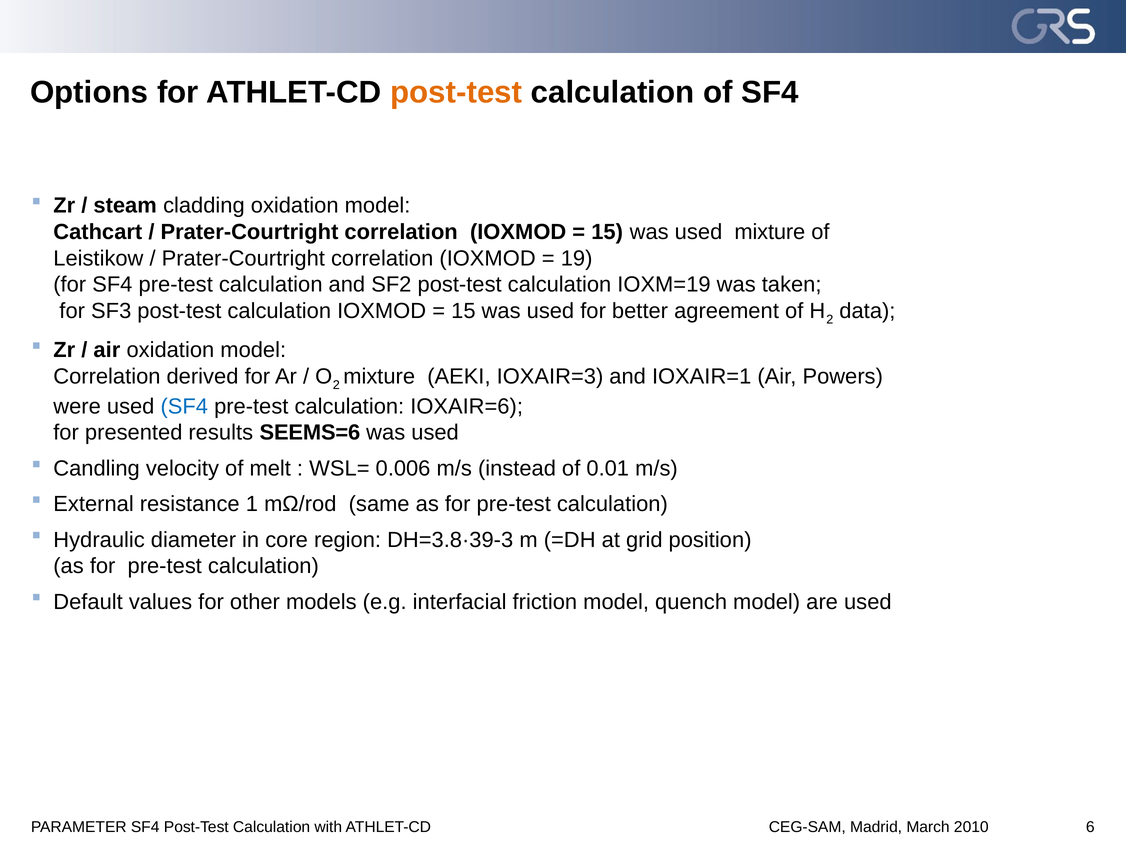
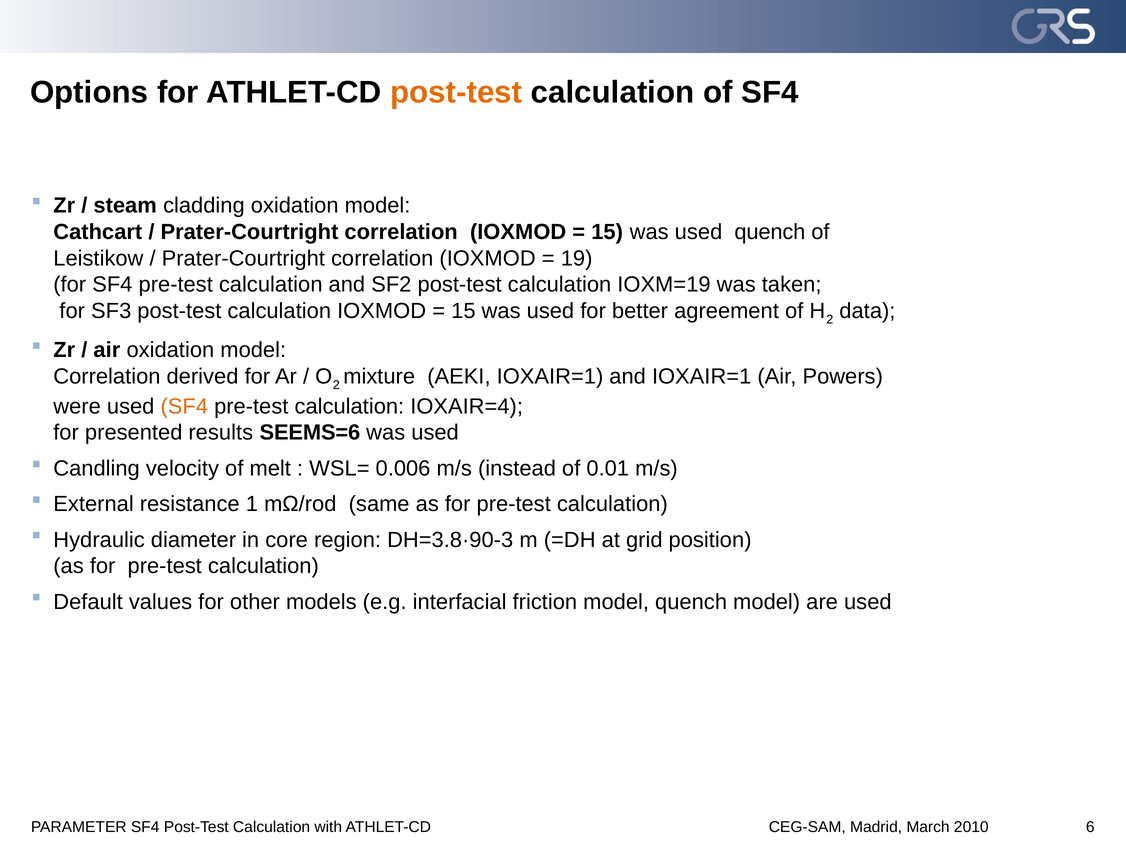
used mixture: mixture -> quench (770, 232)
AEKI IOXAIR=3: IOXAIR=3 -> IOXAIR=1 (550, 376)
SF4 colour: blue -> orange (184, 406)
IOXAIR=6: IOXAIR=6 -> IOXAIR=4 (467, 406)
DH=3.8·39-3: DH=3.8·39-3 -> DH=3.8·90-3 (450, 540)
